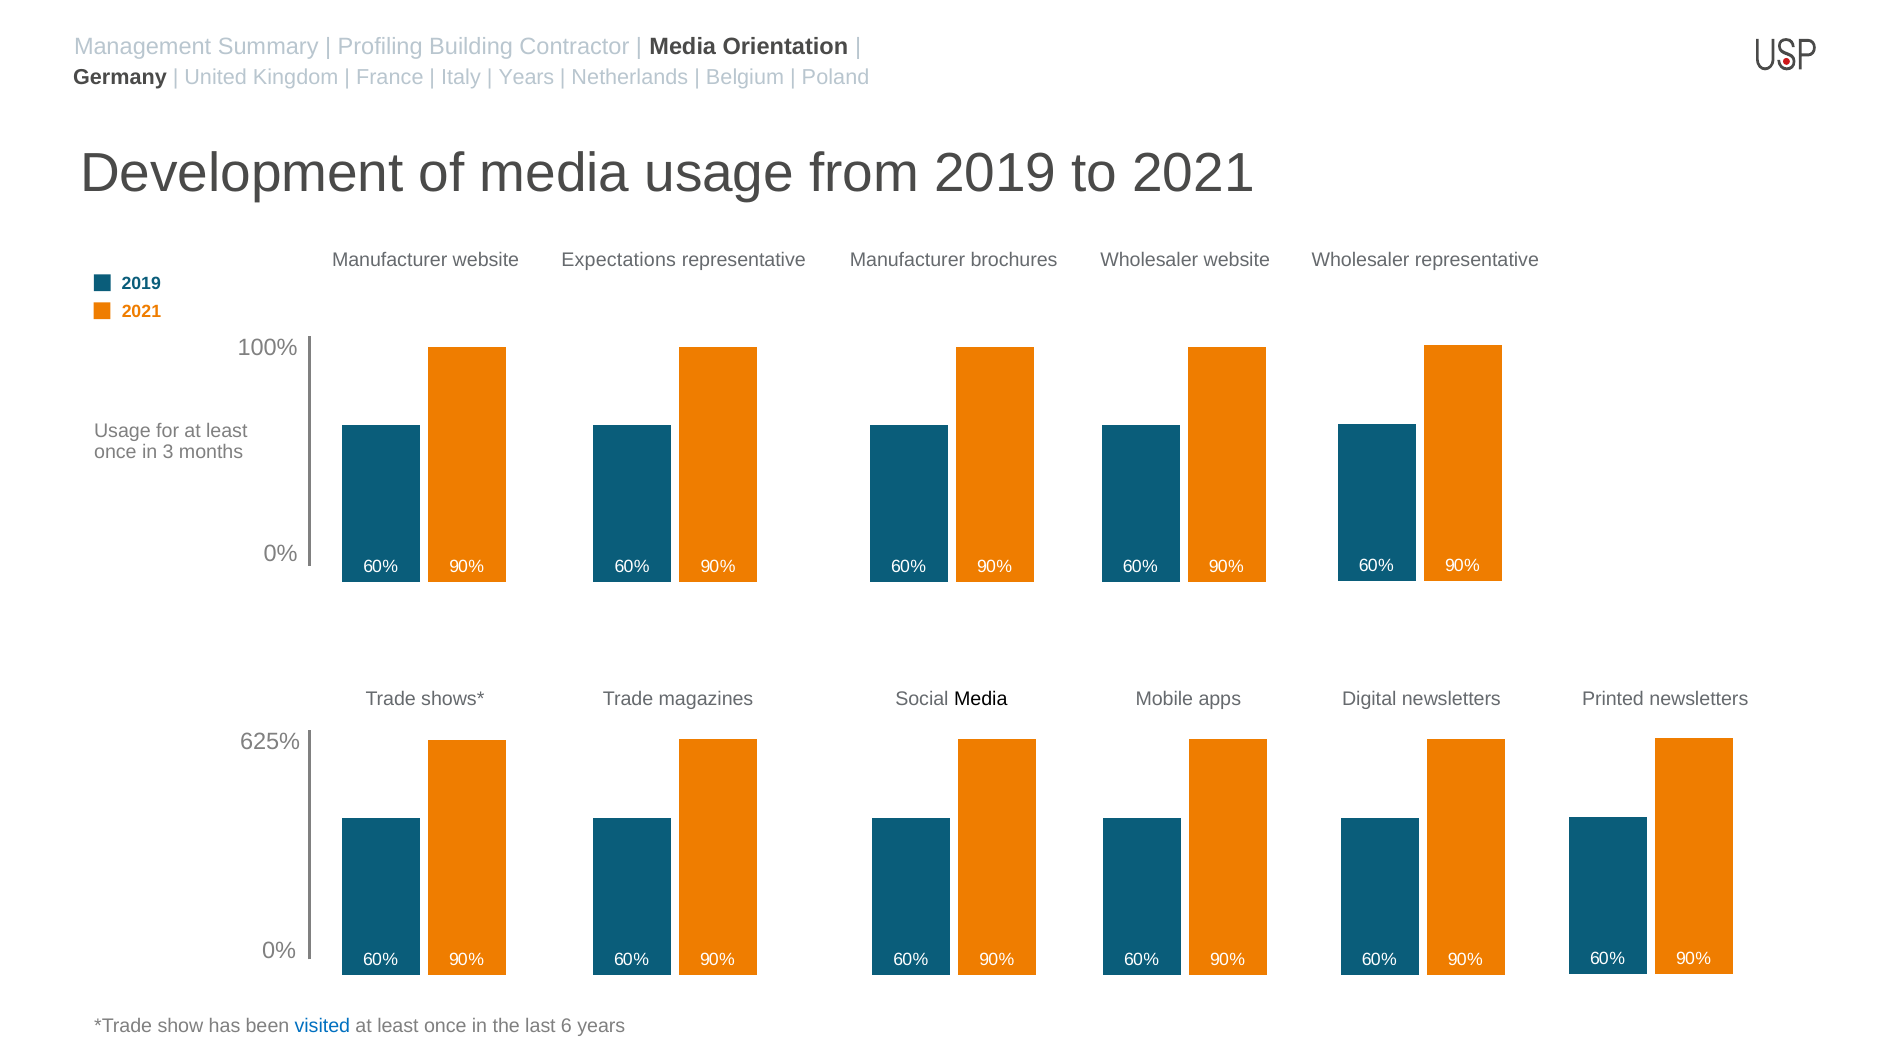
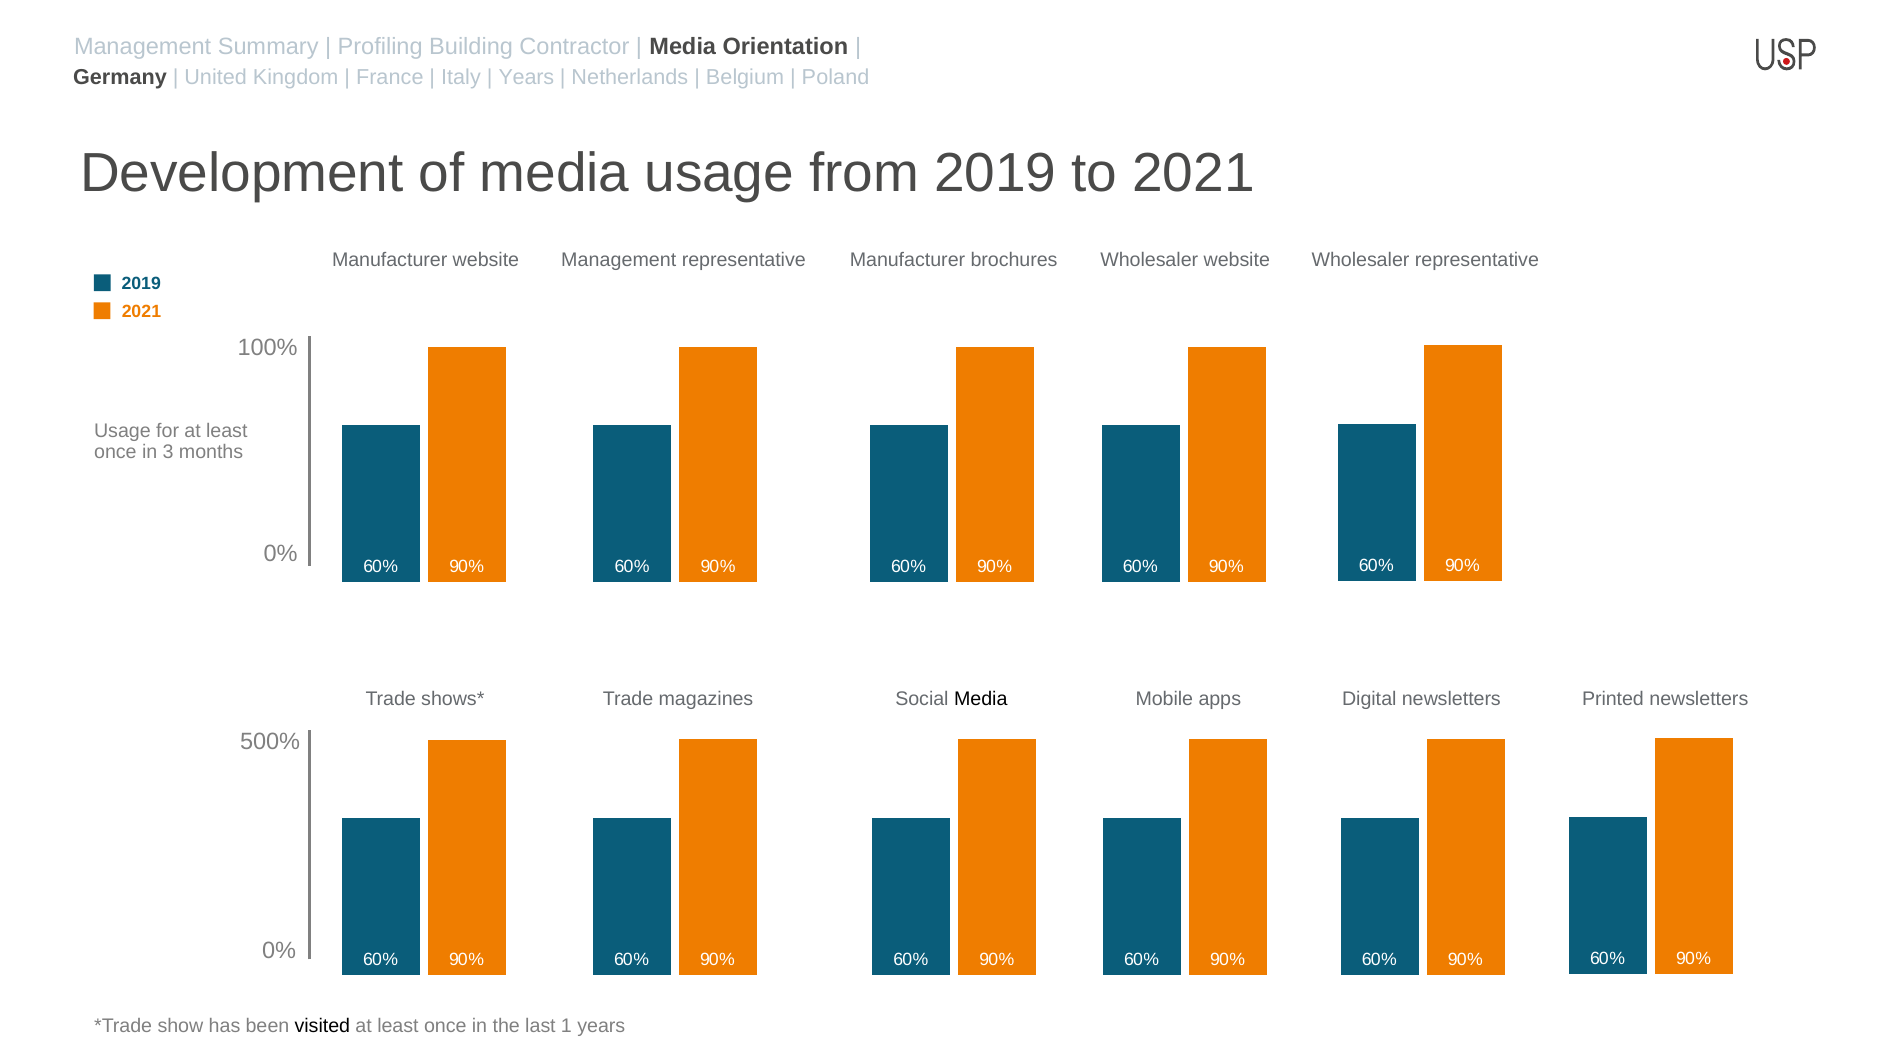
website Expectations: Expectations -> Management (619, 260)
625%: 625% -> 500% (270, 741)
visited colour: blue -> black (322, 1026)
6: 6 -> 1 (566, 1026)
